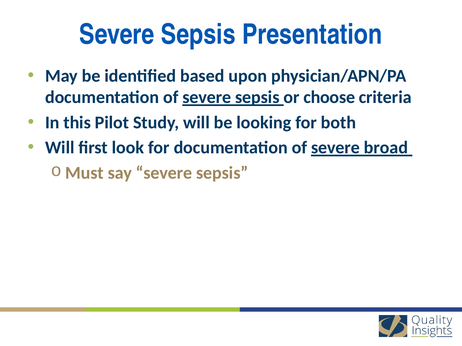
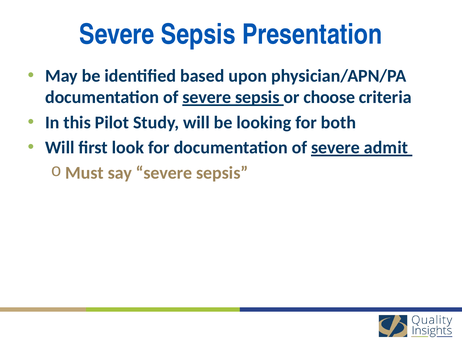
broad: broad -> admit (386, 148)
